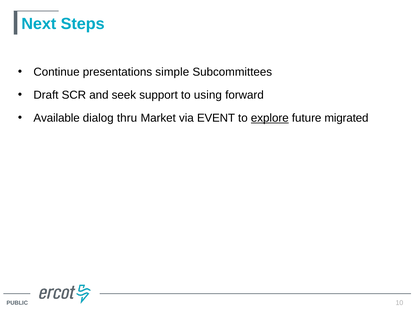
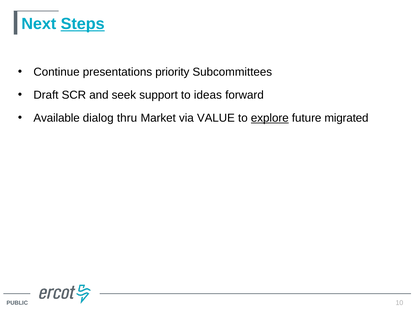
Steps underline: none -> present (83, 24)
simple: simple -> priority (172, 72)
using: using -> ideas (208, 95)
EVENT: EVENT -> VALUE (216, 118)
